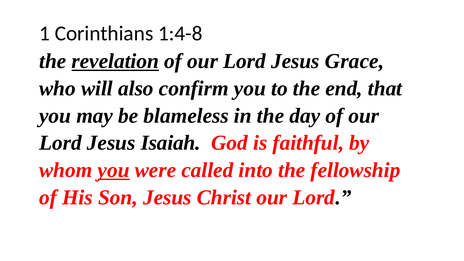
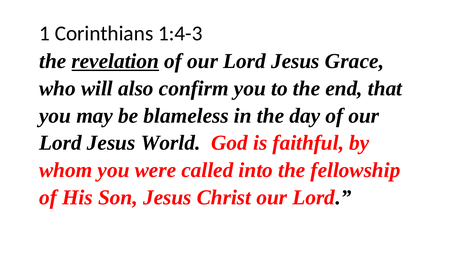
1:4-8: 1:4-8 -> 1:4-3 (180, 33)
Isaiah: Isaiah -> World (171, 143)
you underline: present -> none (114, 170)
